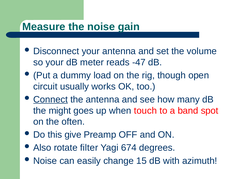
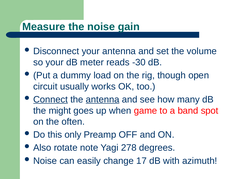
-47: -47 -> -30 (139, 62)
antenna underline: none -> present (103, 100)
touch: touch -> game (145, 111)
give: give -> only (73, 135)
filter: filter -> note (89, 148)
674: 674 -> 278 (129, 148)
15: 15 -> 17 (142, 161)
